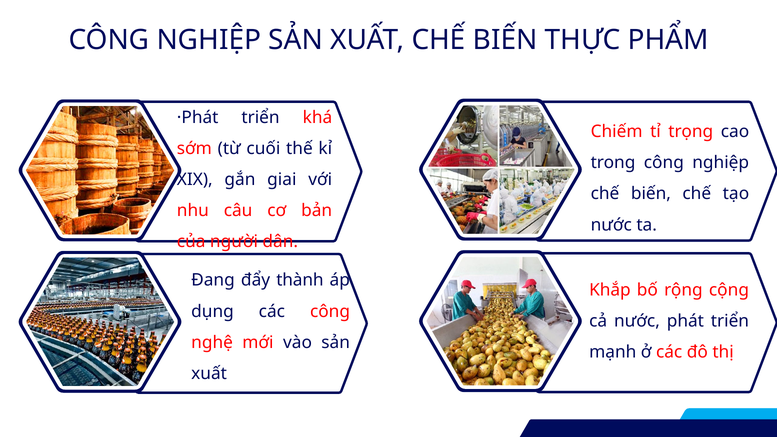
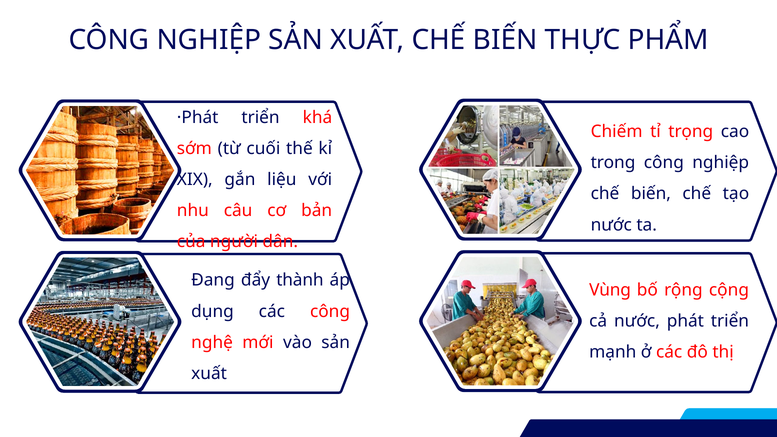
giai: giai -> liệu (282, 179)
Khắp: Khắp -> Vùng (610, 290)
